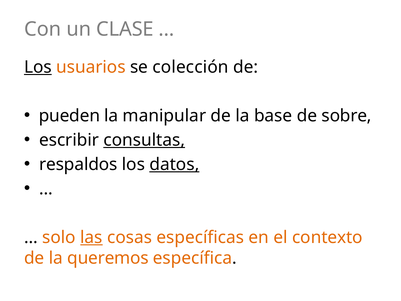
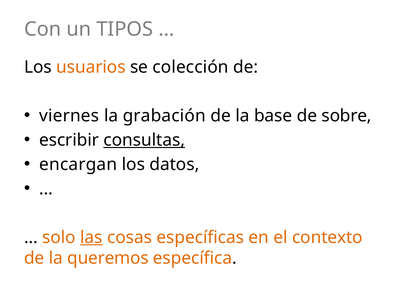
CLASE: CLASE -> TIPOS (125, 29)
Los underline: present -> none (38, 67)
pueden: pueden -> viernes (69, 116)
manipular: manipular -> grabación (164, 116)
respaldos: respaldos -> encargan (78, 164)
datos underline: present -> none (174, 164)
